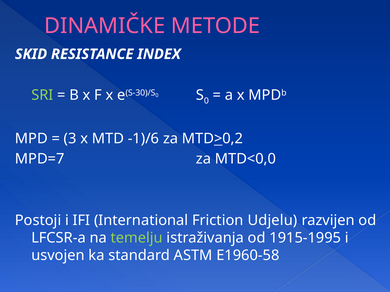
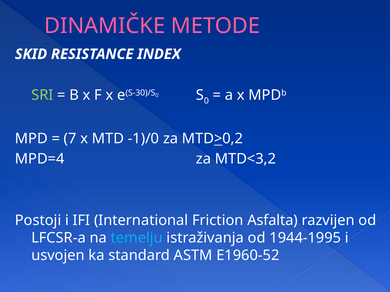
3: 3 -> 7 (70, 139)
-1)/6: -1)/6 -> -1)/0 (143, 139)
MPD=7: MPD=7 -> MPD=4 (40, 159)
MTD<0,0: MTD<0,0 -> MTD<3,2 (245, 159)
Udjelu: Udjelu -> Asfalta (273, 221)
temelju colour: light green -> light blue (137, 238)
1915-1995: 1915-1995 -> 1944-1995 (305, 238)
E1960-58: E1960-58 -> E1960-52 (248, 256)
